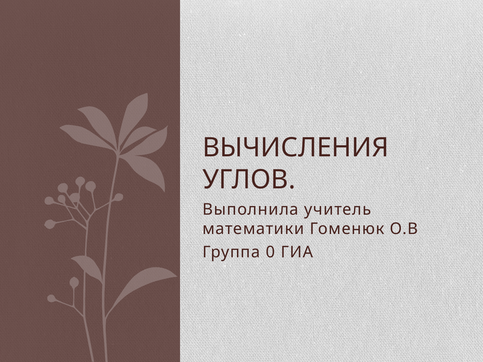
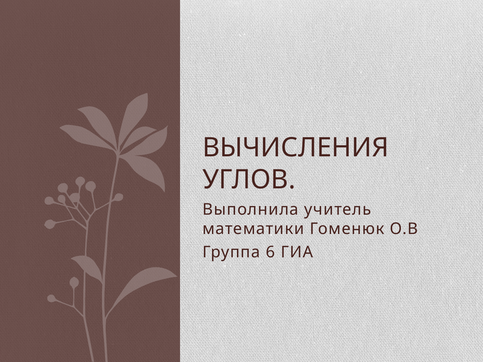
0: 0 -> 6 (270, 252)
